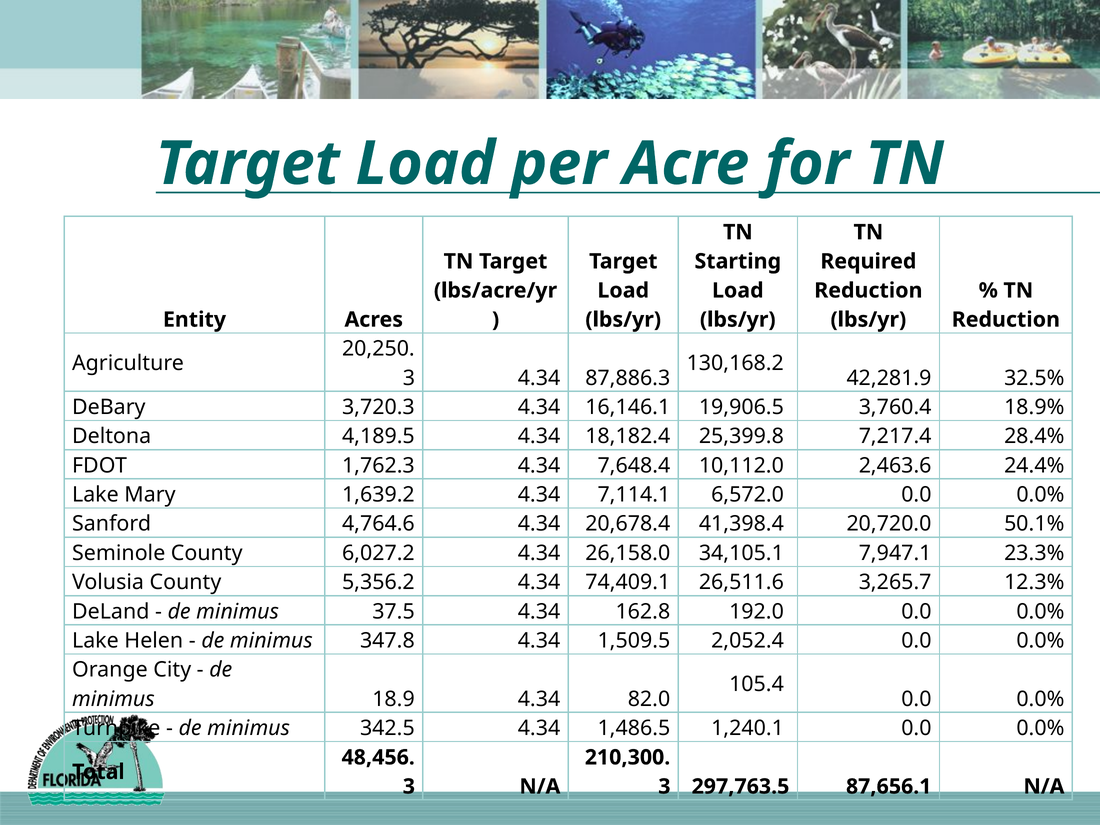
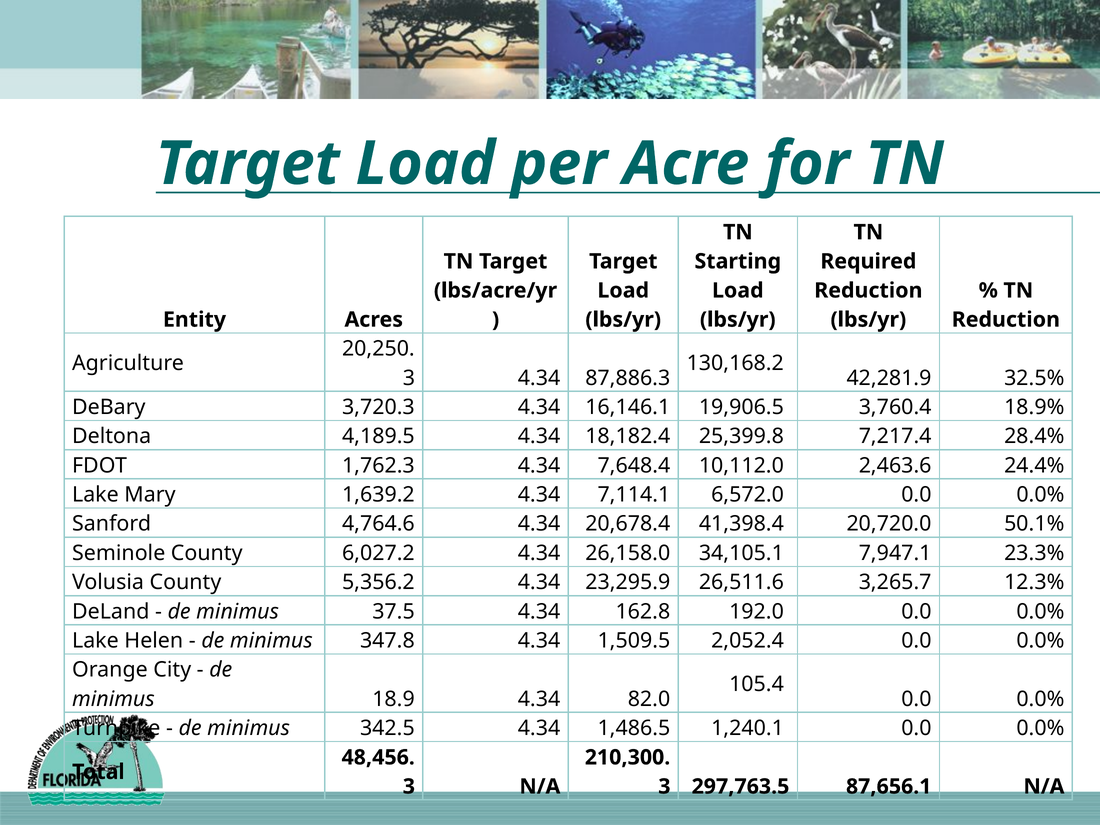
74,409.1: 74,409.1 -> 23,295.9 (628, 582)
